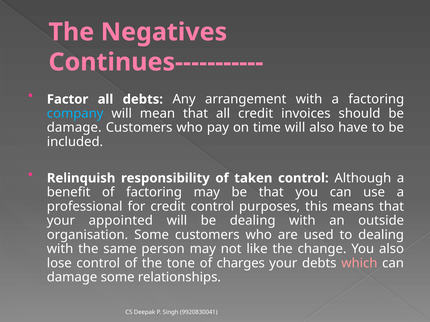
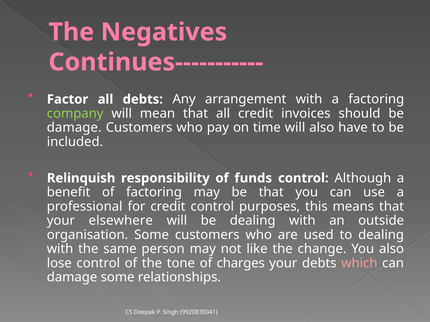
company colour: light blue -> light green (75, 114)
taken: taken -> funds (253, 178)
appointed: appointed -> elsewhere (121, 221)
